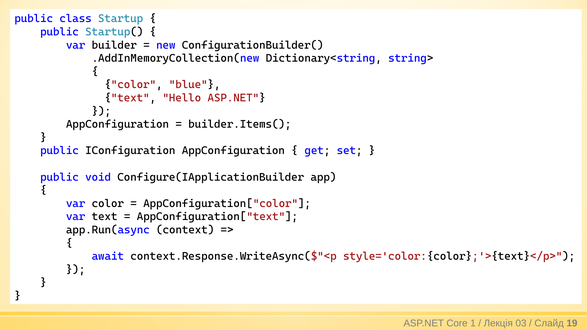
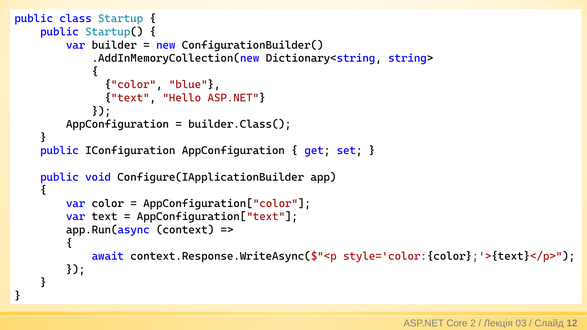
builder.Items(: builder.Items( -> builder.Class( (240, 124)
1: 1 -> 2 (473, 324)
19: 19 -> 12 (572, 324)
